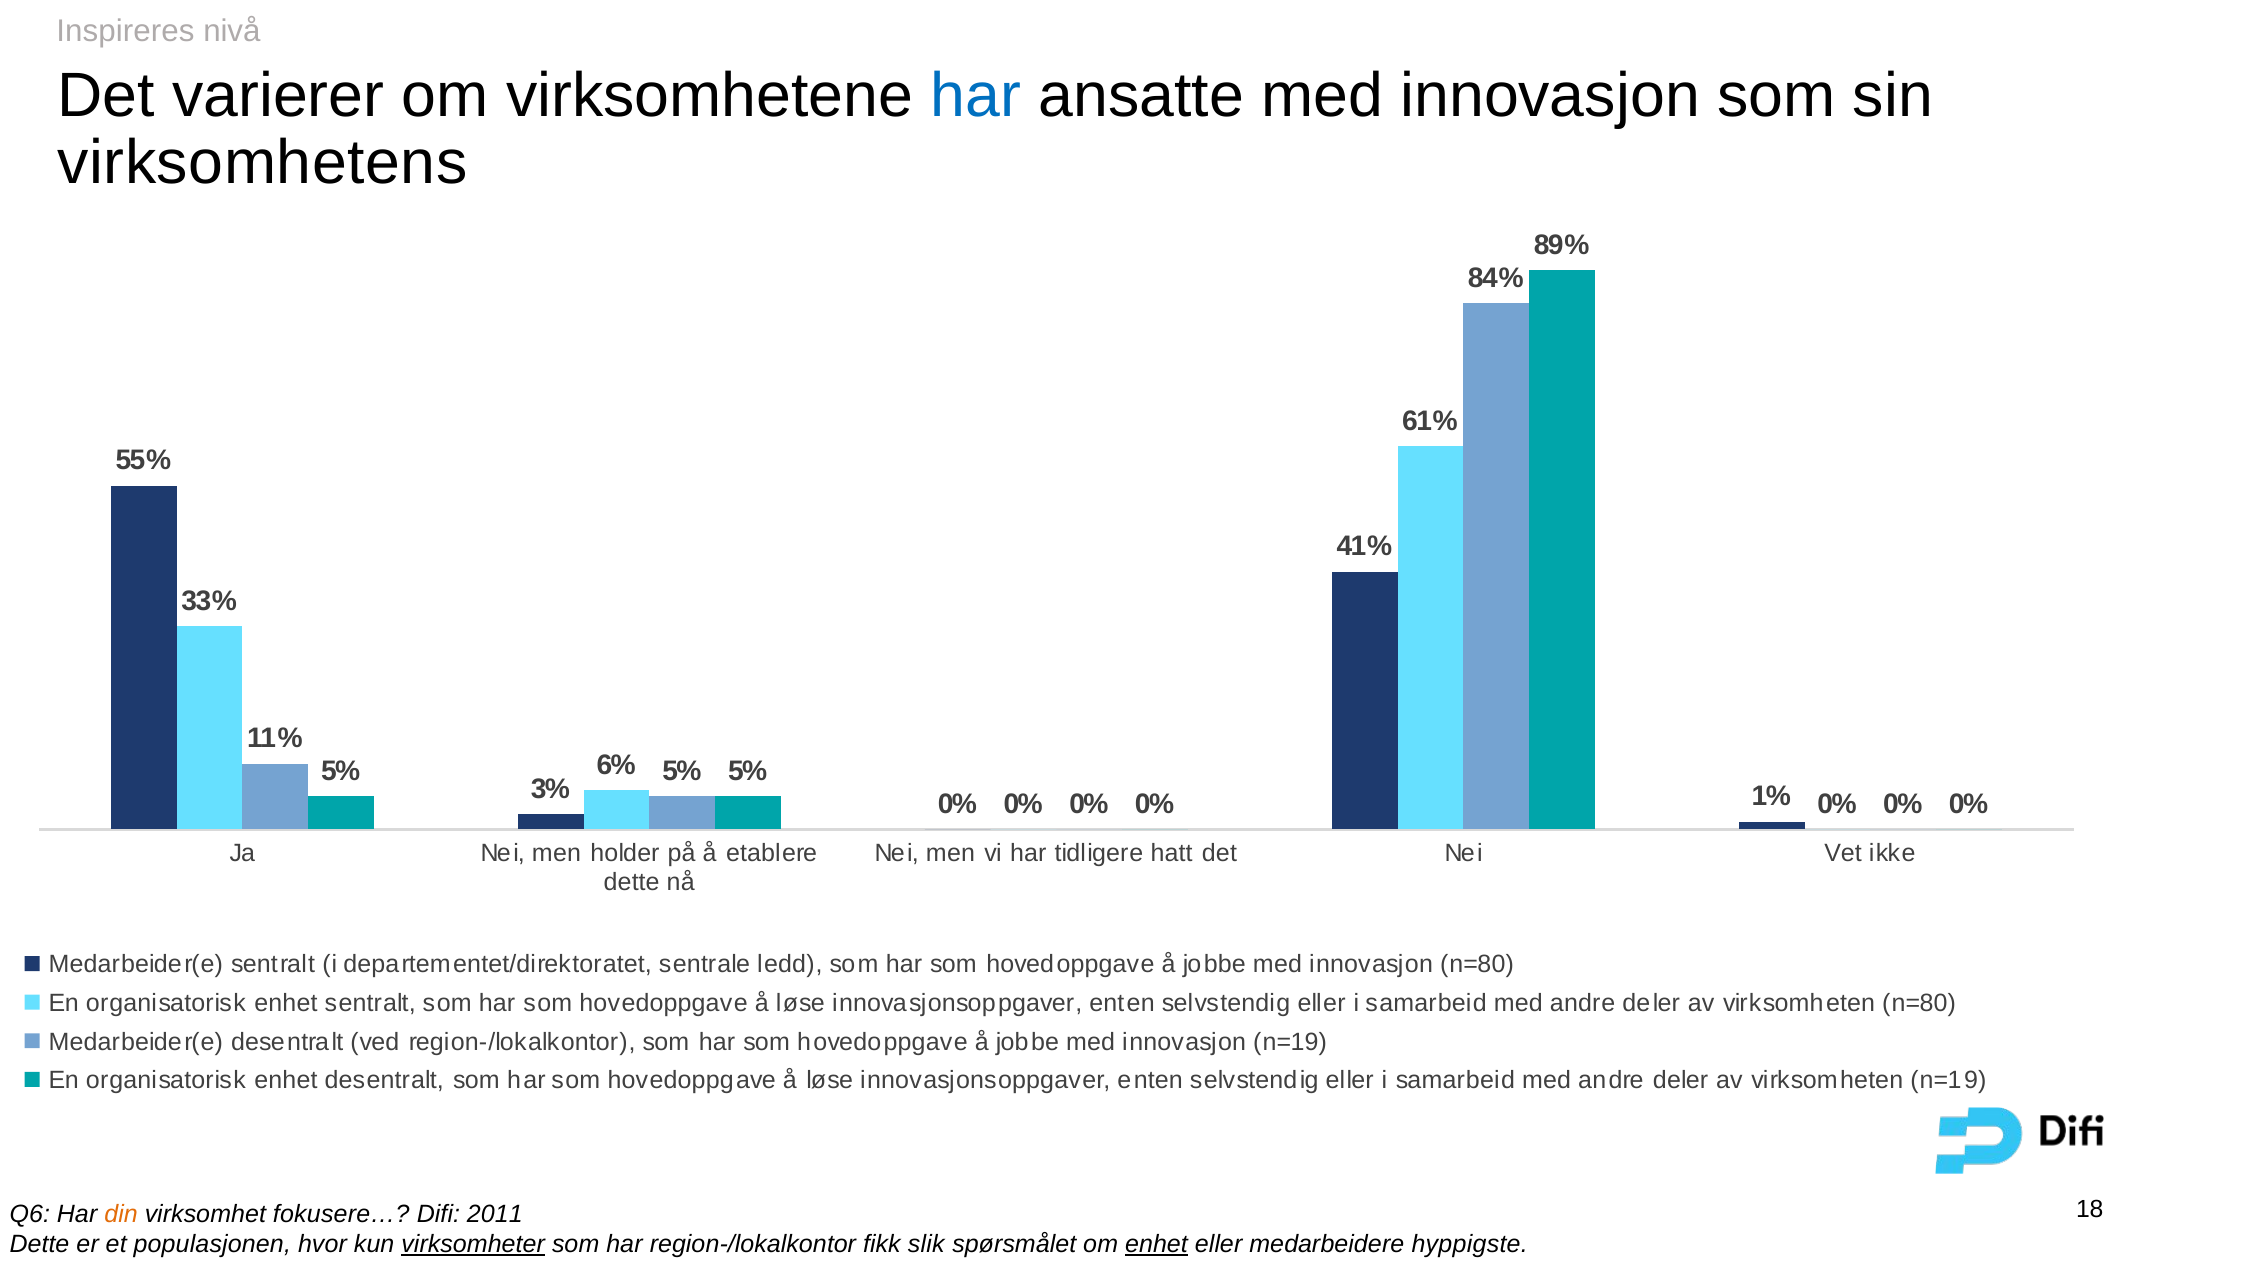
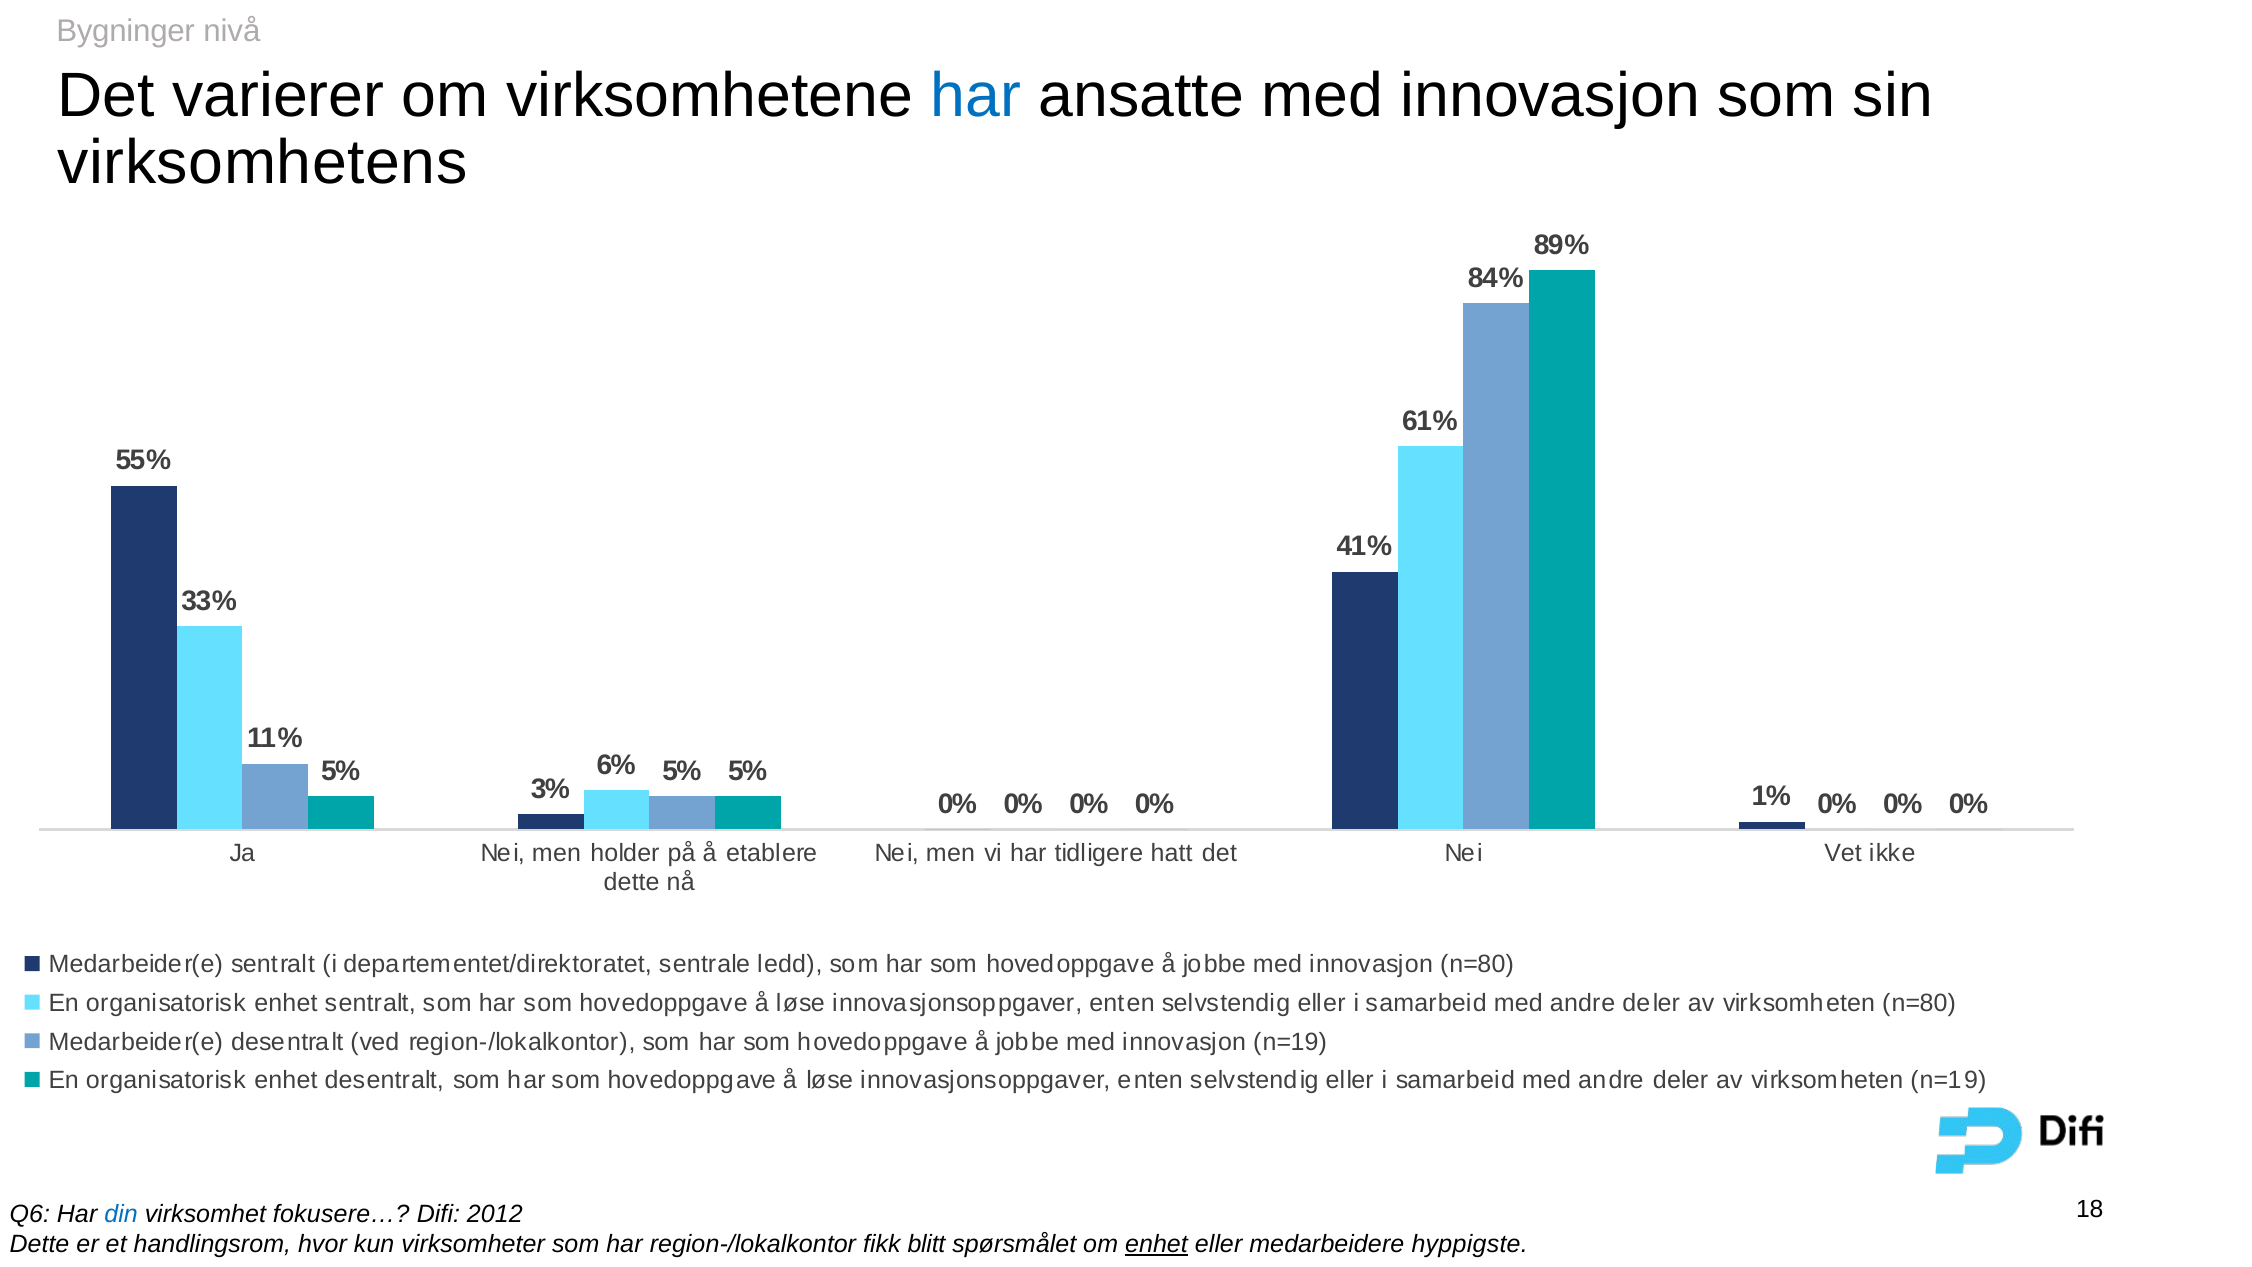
Inspireres: Inspireres -> Bygninger (126, 31)
din colour: orange -> blue (121, 1214)
2011: 2011 -> 2012 (495, 1214)
populasjonen: populasjonen -> handlingsrom (212, 1244)
virksomheter underline: present -> none (473, 1244)
slik: slik -> blitt (926, 1244)
